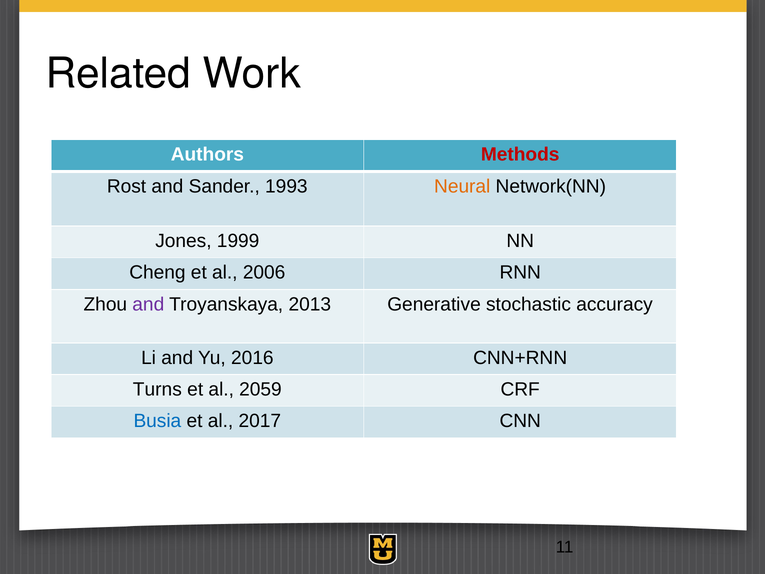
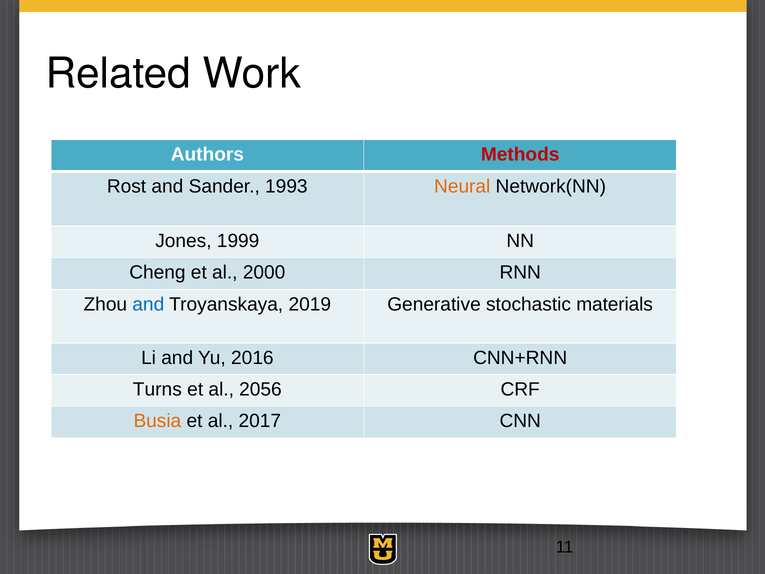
2006: 2006 -> 2000 (264, 272)
and colour: purple -> blue (148, 304)
2013: 2013 -> 2019 (310, 304)
accuracy: accuracy -> materials (615, 304)
2059: 2059 -> 2056 (260, 389)
Busia colour: blue -> orange (157, 421)
